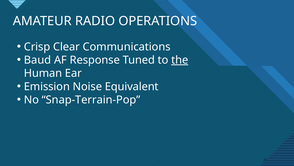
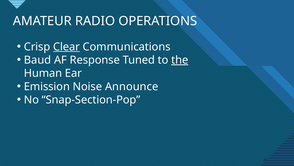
Clear underline: none -> present (67, 47)
Equivalent: Equivalent -> Announce (132, 86)
Snap-Terrain-Pop: Snap-Terrain-Pop -> Snap-Section-Pop (91, 100)
